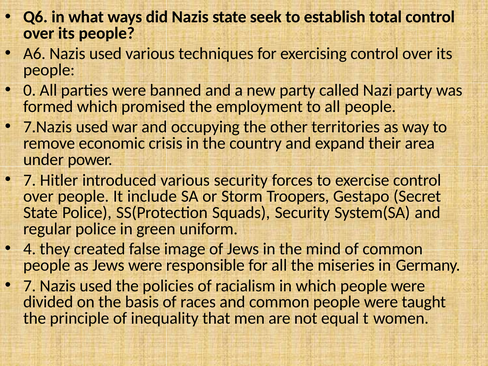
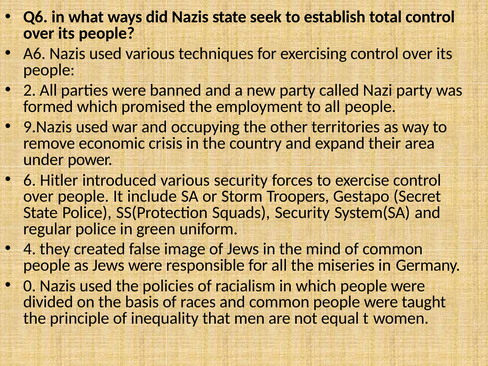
0: 0 -> 2 (30, 90)
7.Nazis: 7.Nazis -> 9.Nazis (48, 127)
7: 7 -> 6 (30, 180)
7: 7 -> 0 (30, 286)
